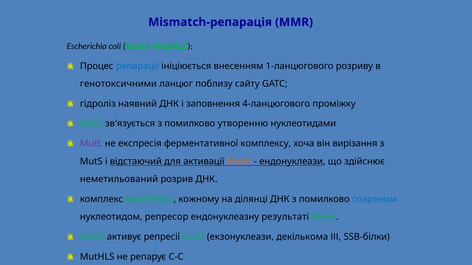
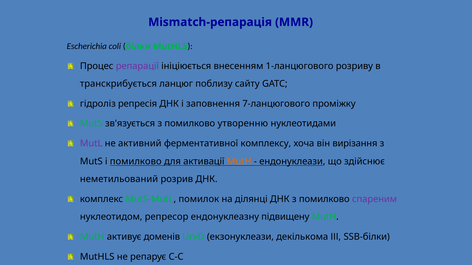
репарації colour: blue -> purple (137, 66)
генотоксичними: генотоксичними -> транскрибується (118, 84)
наявний: наявний -> репресія (138, 104)
4-ланцюгового: 4-ланцюгового -> 7-ланцюгового (276, 104)
експресія: експресія -> активний (140, 144)
і відстаючий: відстаючий -> помилково (136, 162)
кожному: кожному -> помилок (199, 199)
спареним colour: blue -> purple (374, 199)
результаті: результаті -> підвищену (285, 217)
репресії: репресії -> доменів (162, 237)
